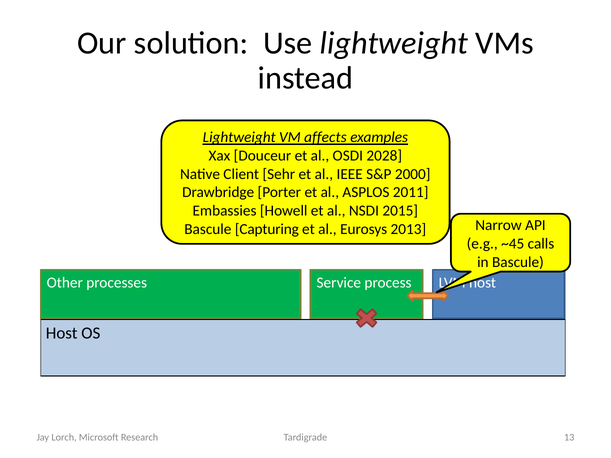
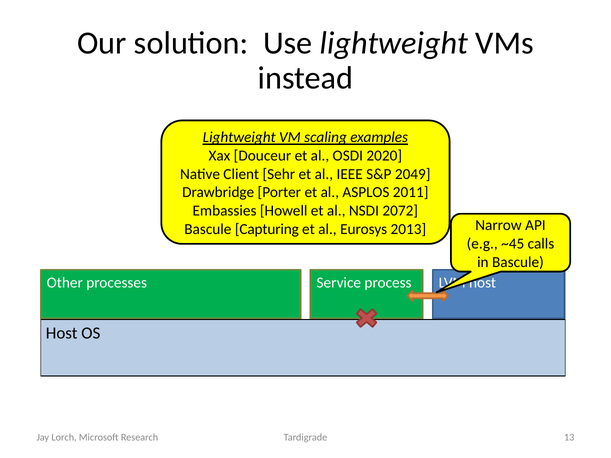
affects: affects -> scaling (326, 137)
2028: 2028 -> 2020 (384, 156)
2000: 2000 -> 2049 (413, 174)
2015: 2015 -> 2072 (400, 211)
